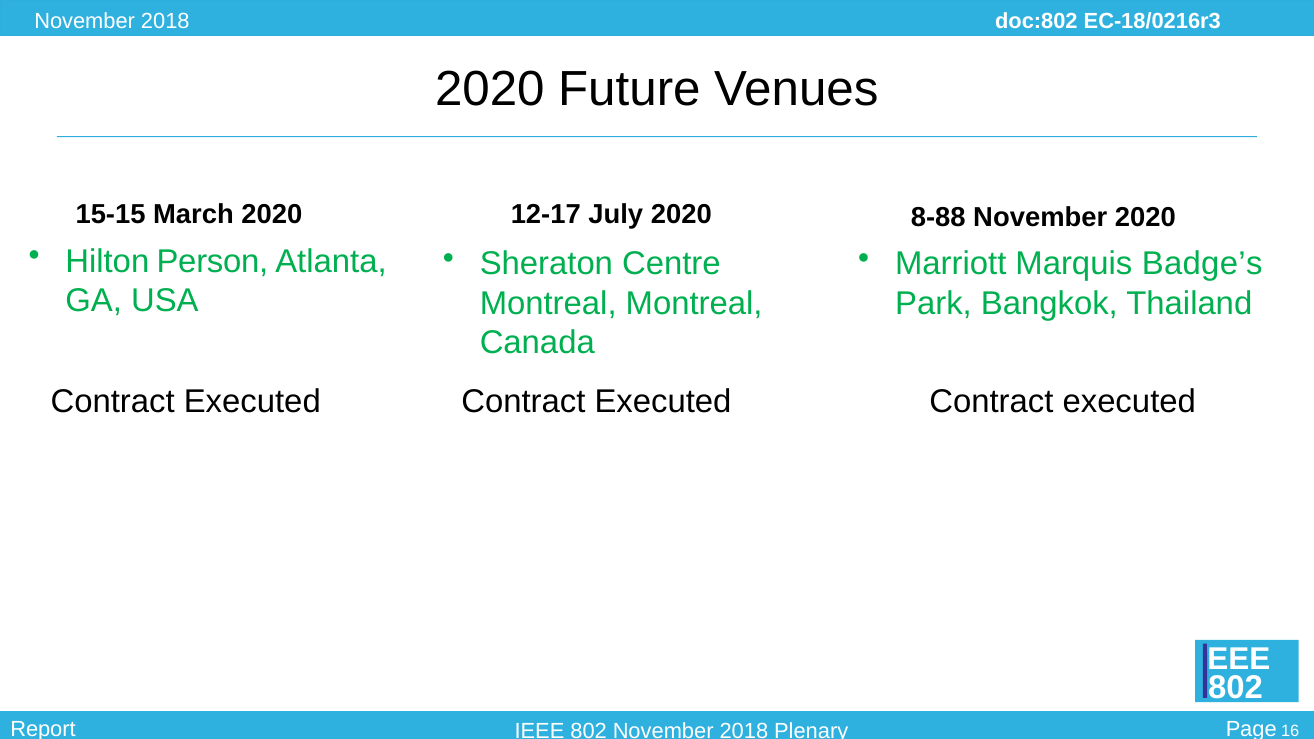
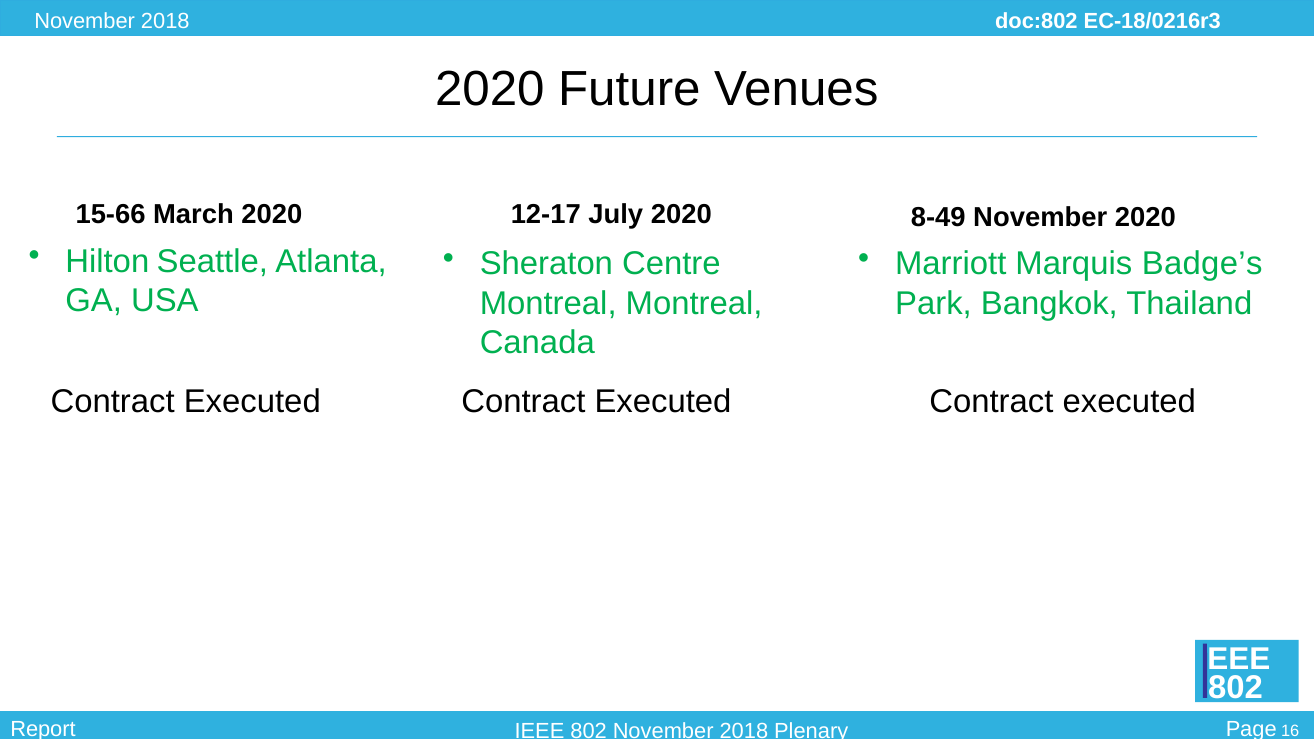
15-15: 15-15 -> 15-66 (111, 215)
8-88: 8-88 -> 8-49 (938, 218)
Person: Person -> Seattle (212, 261)
